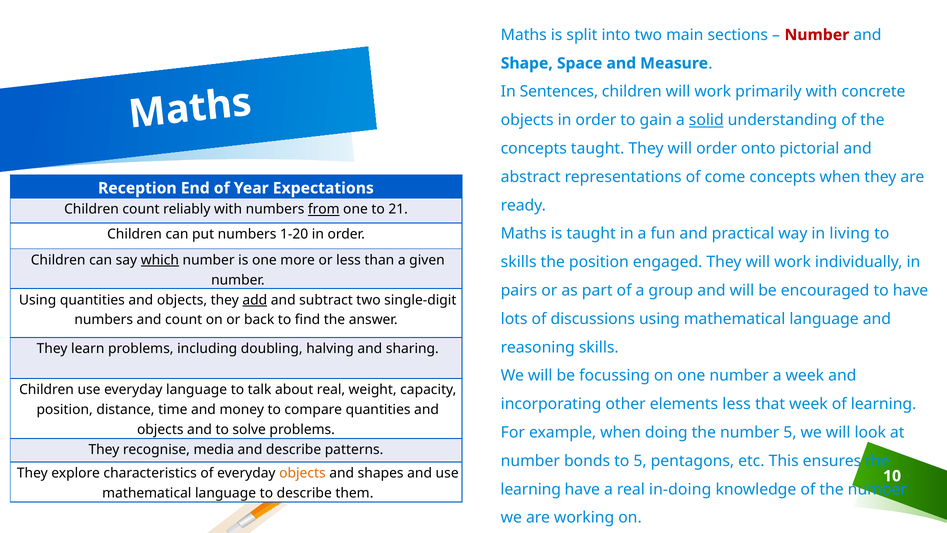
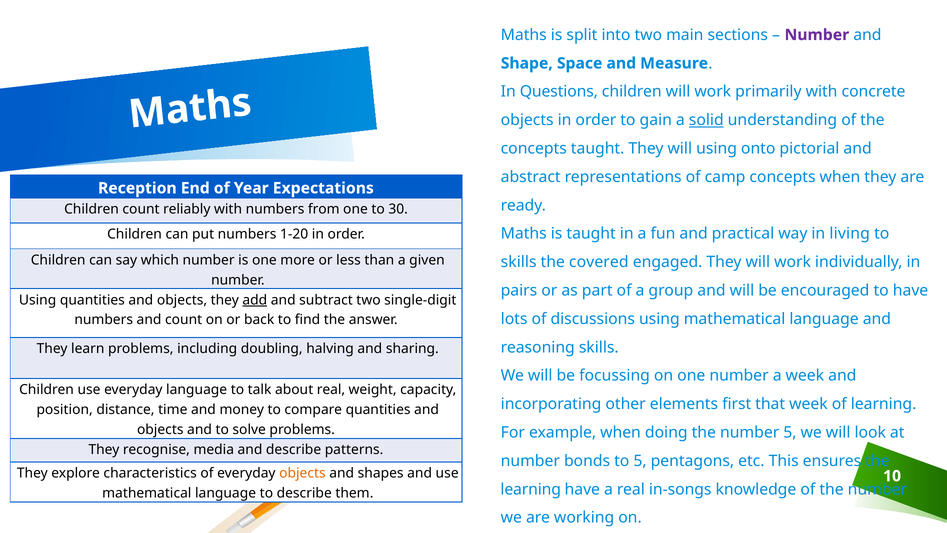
Number colour: red -> purple (817, 35)
Sentences: Sentences -> Questions (559, 92)
will order: order -> using (717, 148)
come: come -> camp (725, 177)
from underline: present -> none (324, 209)
21: 21 -> 30 (398, 209)
which underline: present -> none (160, 260)
the position: position -> covered (599, 262)
elements less: less -> first (737, 404)
in-doing: in-doing -> in-songs (680, 489)
